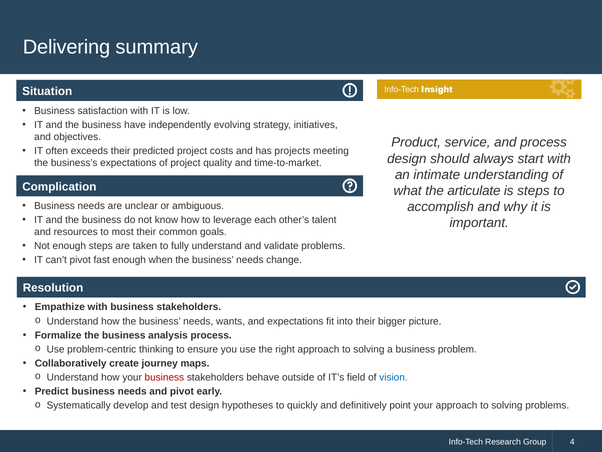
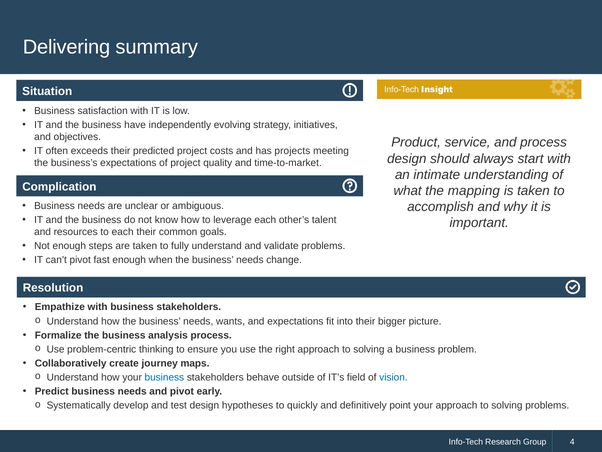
articulate: articulate -> mapping (474, 191)
is steps: steps -> taken (533, 191)
to most: most -> each (123, 232)
business colour: red -> blue (164, 377)
